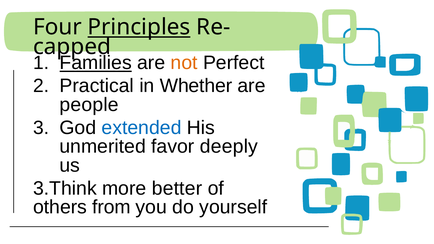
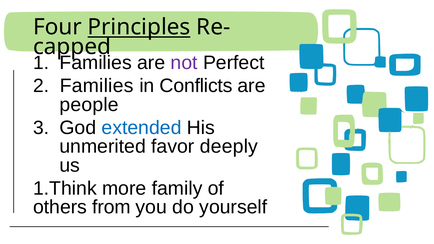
Families underline: present -> none (96, 63)
not colour: orange -> purple (184, 63)
Practical: Practical -> Families (97, 86)
Whether: Whether -> Conflicts (196, 86)
3.Think: 3.Think -> 1.Think (65, 188)
better: better -> family (177, 188)
